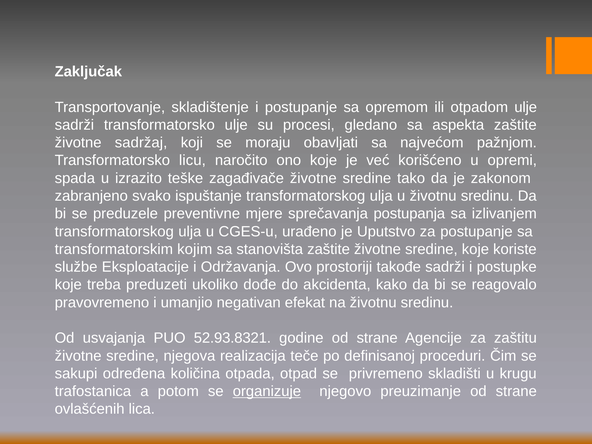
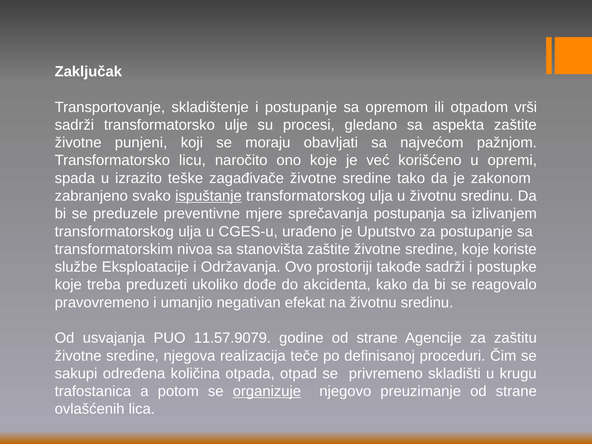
otpadom ulje: ulje -> vrši (526, 107)
sadržaj: sadržaj -> punjeni (141, 143)
ispuštanje underline: none -> present (209, 196)
kojim: kojim -> nivoa (195, 249)
52.93.8321: 52.93.8321 -> 11.57.9079 (232, 338)
